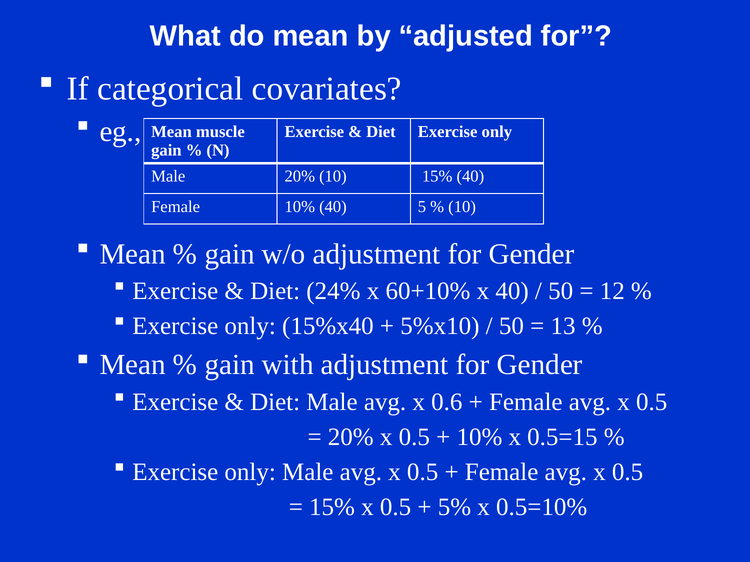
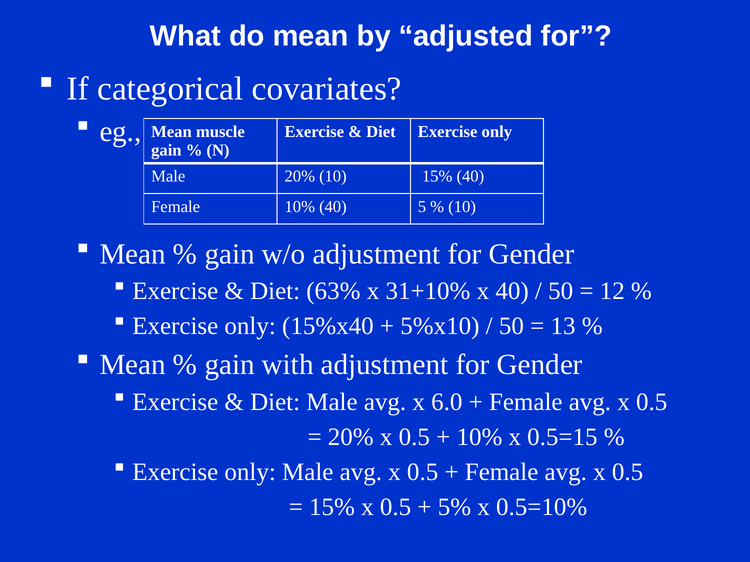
24%: 24% -> 63% (333, 291)
60+10%: 60+10% -> 31+10% (428, 291)
0.6: 0.6 -> 6.0 (447, 402)
